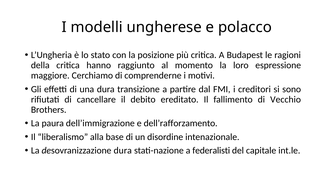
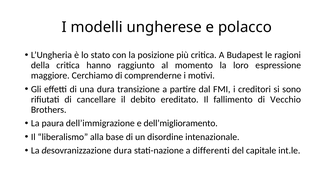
dell’rafforzamento: dell’rafforzamento -> dell’miglioramento (181, 124)
federalisti: federalisti -> differenti (211, 151)
